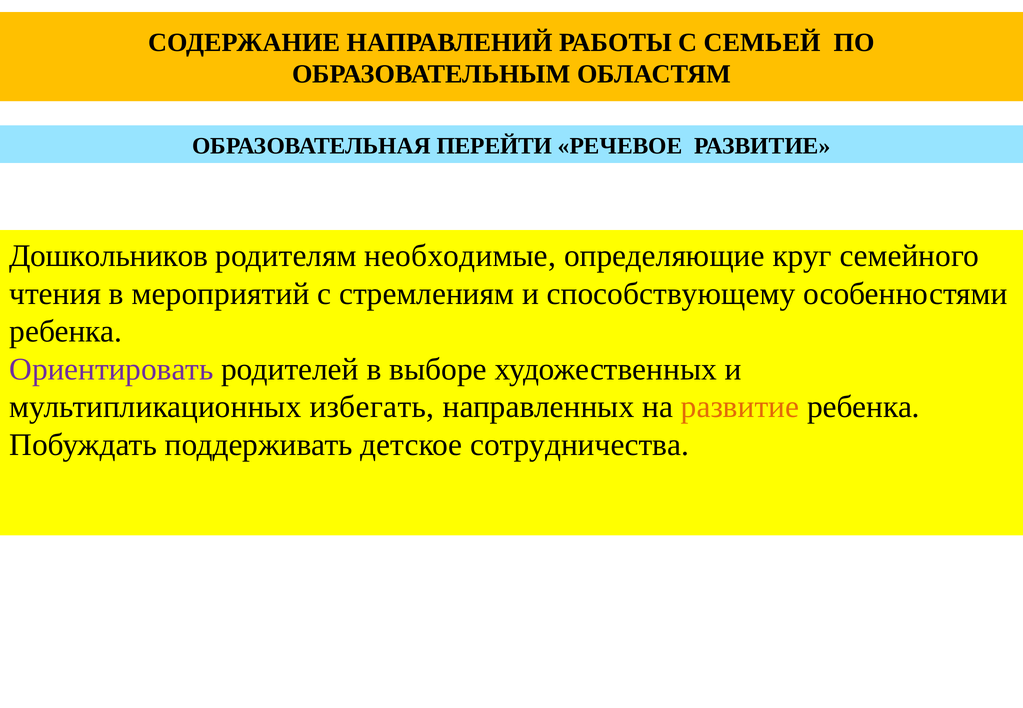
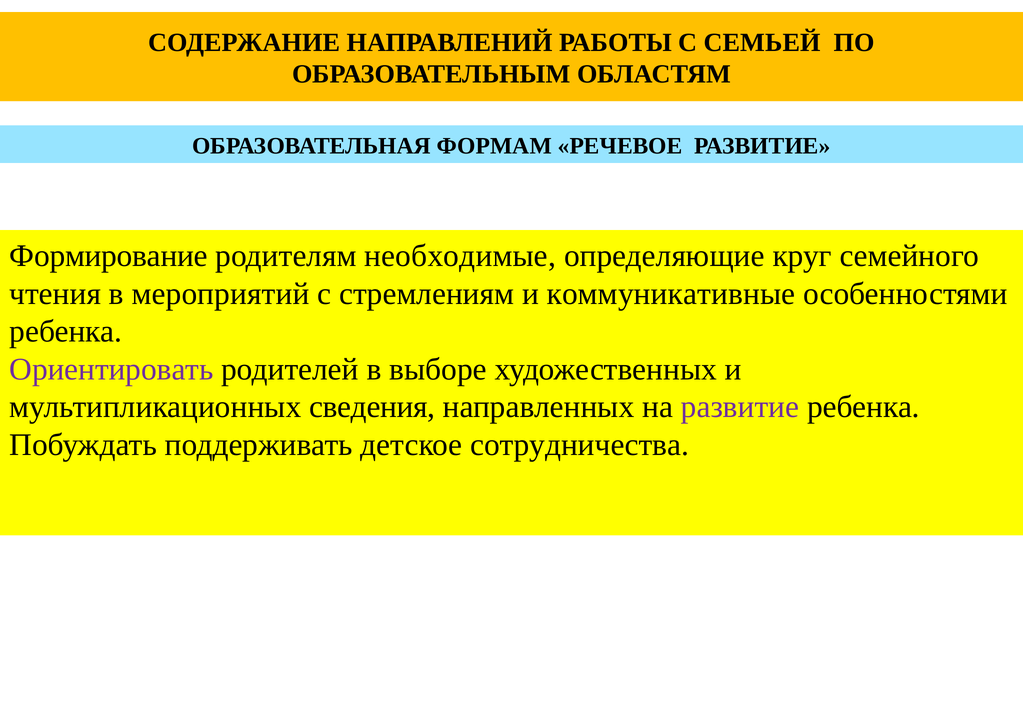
ПЕРЕЙТИ: ПЕРЕЙТИ -> ФОРМАМ (494, 146)
Дошкольников: Дошкольников -> Формирование (109, 256)
способствующему: способствующему -> коммуникативные (671, 294)
избегать: избегать -> сведения (372, 407)
развитие colour: orange -> purple (740, 407)
